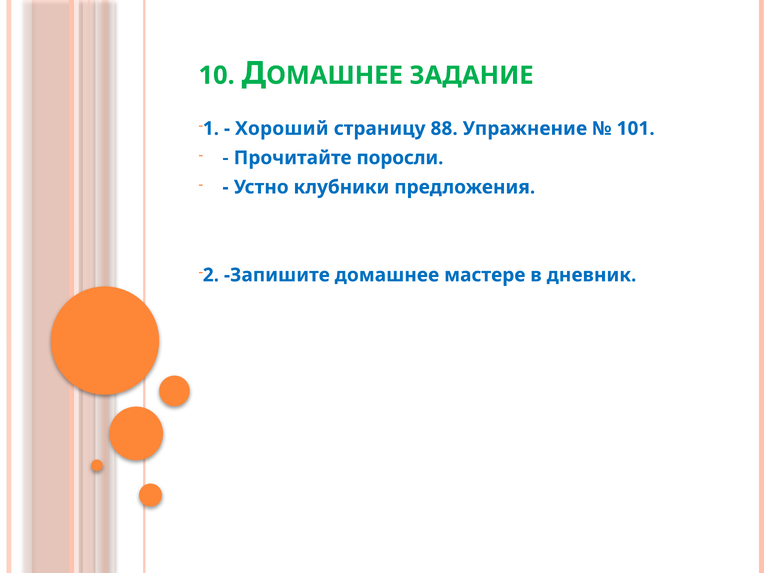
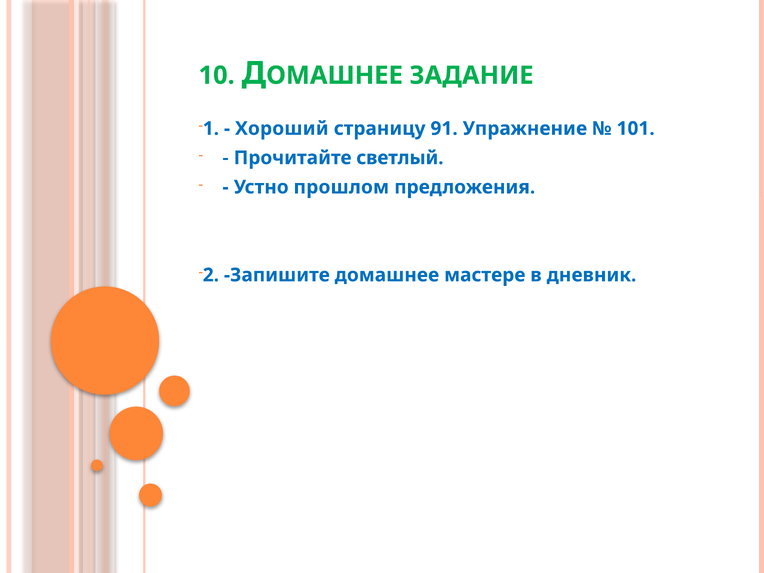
88: 88 -> 91 (444, 129)
поросли: поросли -> светлый (400, 158)
клубники: клубники -> прошлом (341, 187)
